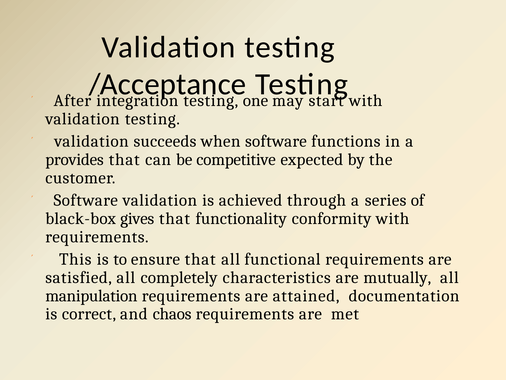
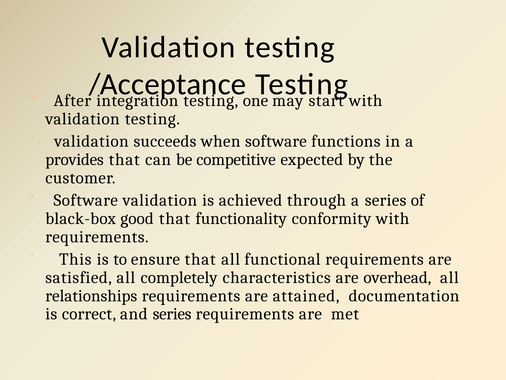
gives: gives -> good (137, 218)
mutually: mutually -> overhead (397, 277)
manipulation: manipulation -> relationships (91, 295)
and chaos: chaos -> series (172, 314)
